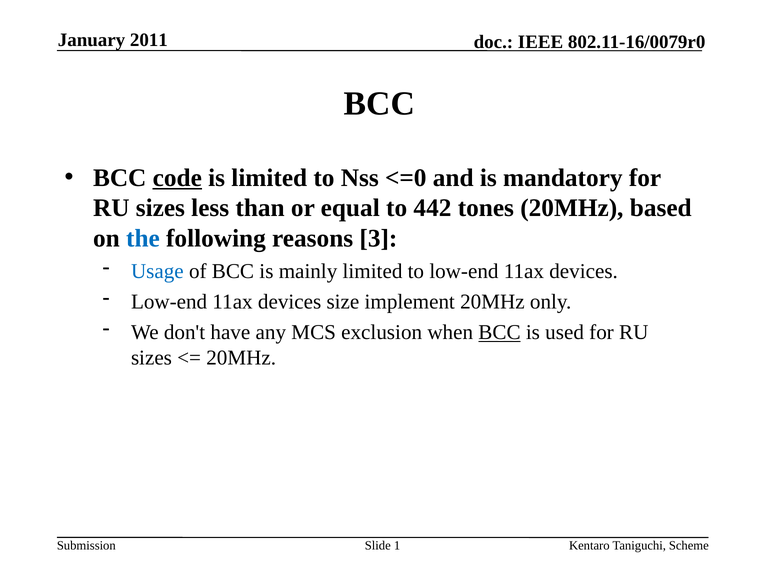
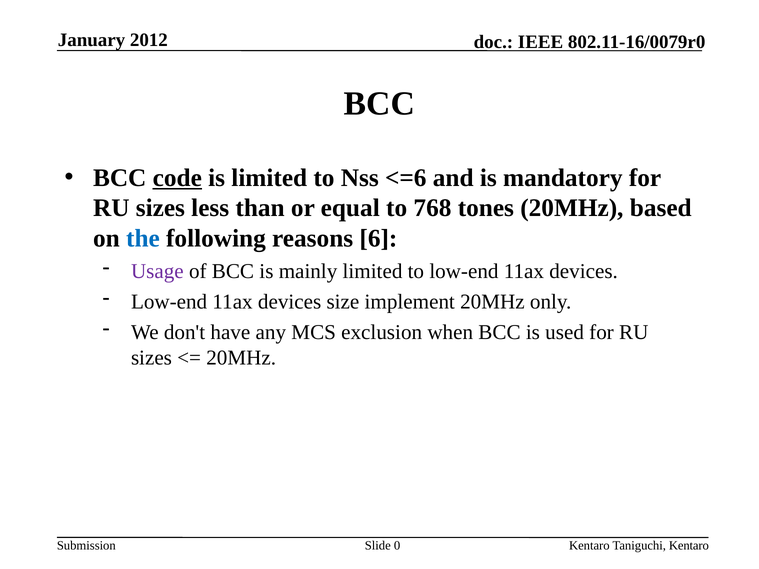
2011: 2011 -> 2012 (149, 40)
<=0: <=0 -> <=6 (406, 178)
442: 442 -> 768 (432, 208)
3: 3 -> 6 (378, 239)
Usage colour: blue -> purple (157, 271)
BCC underline: present -> none (499, 332)
1: 1 -> 0 (397, 546)
Taniguchi Scheme: Scheme -> Kentaro (689, 546)
